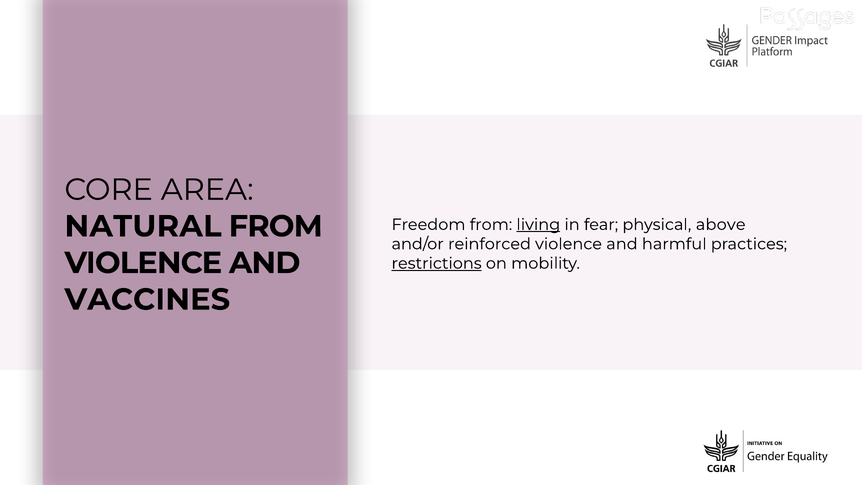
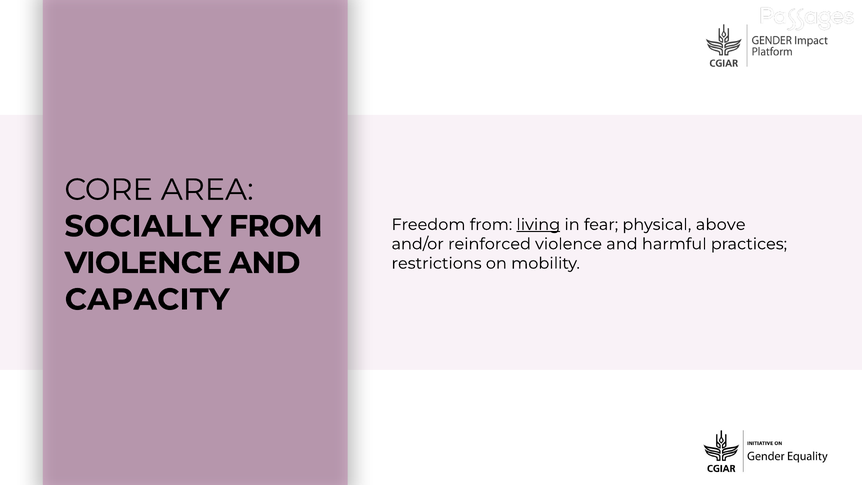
NATURAL: NATURAL -> SOCIALLY (143, 226)
restrictions underline: present -> none (437, 263)
VACCINES: VACCINES -> CAPACITY (147, 300)
